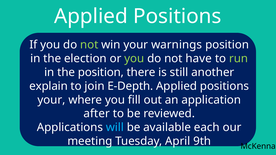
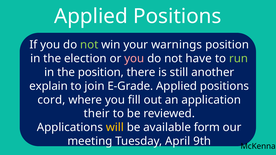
you colour: light green -> pink (134, 59)
E-Depth: E-Depth -> E-Grade (130, 86)
your: your -> cord (51, 100)
after: after -> their (97, 114)
will colour: light blue -> yellow (115, 128)
each: each -> form (207, 128)
